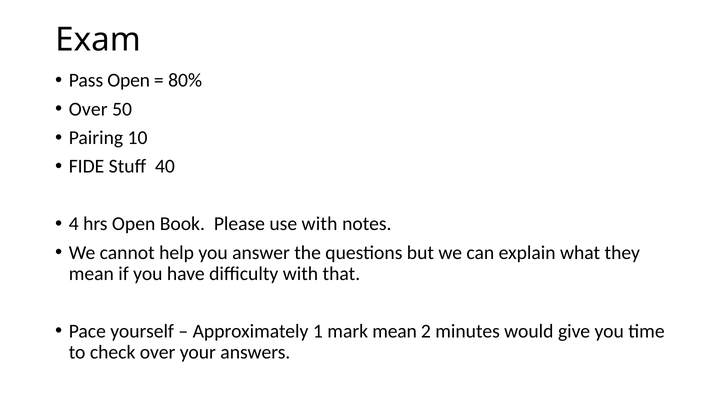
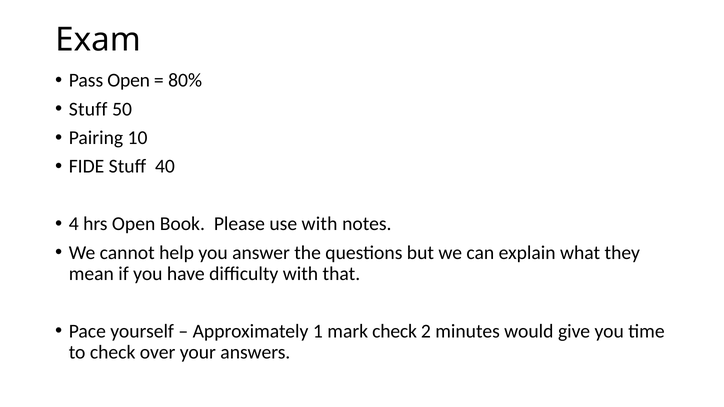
Over: Over -> Stuff (88, 109)
mark mean: mean -> check (395, 331)
